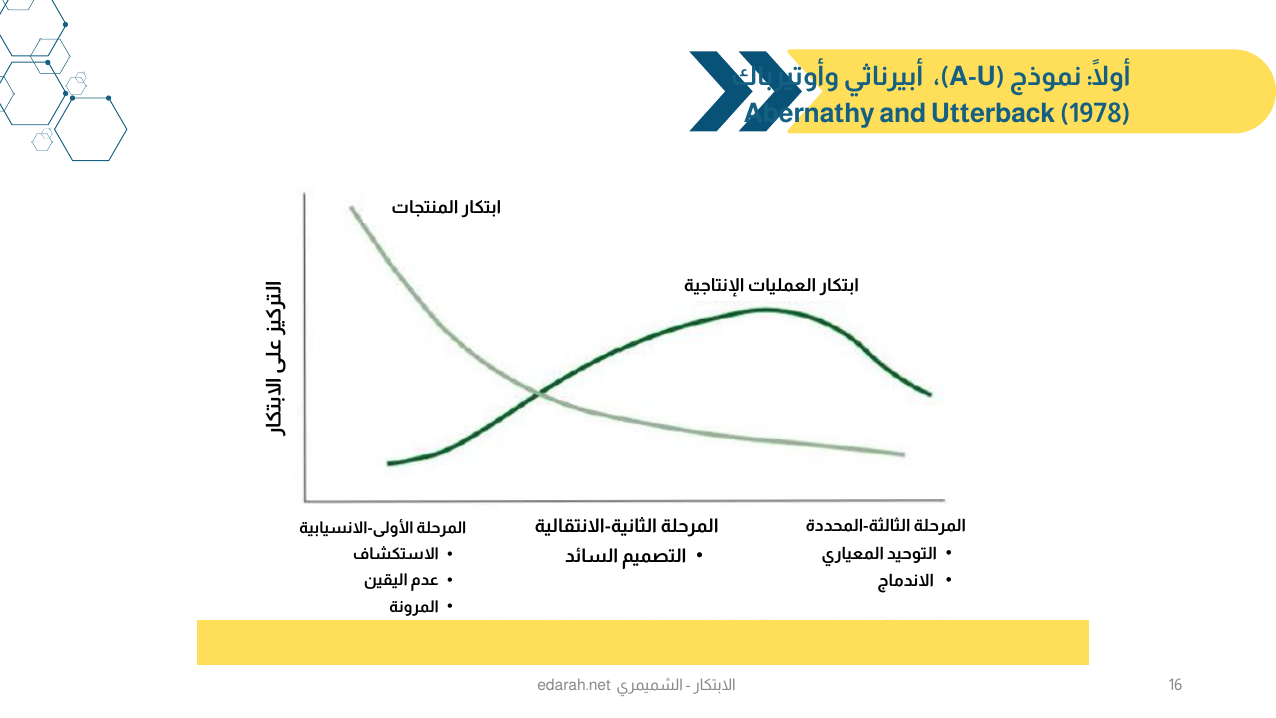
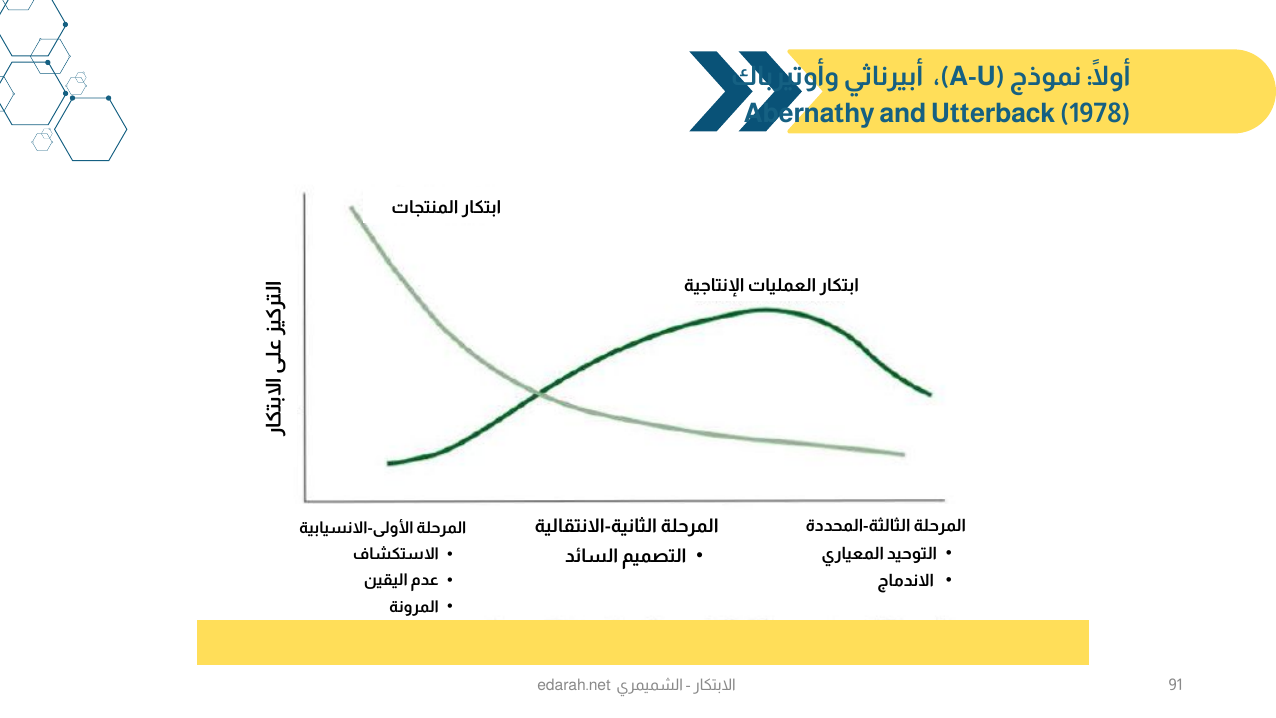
16: 16 -> 91 (1175, 685)
